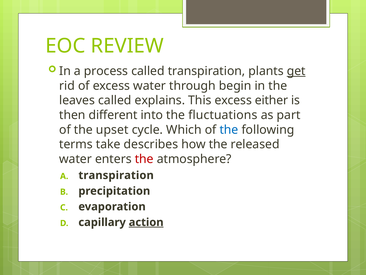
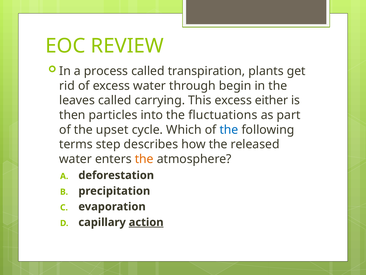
get underline: present -> none (296, 71)
explains: explains -> carrying (160, 100)
different: different -> particles (113, 115)
take: take -> step (108, 144)
the colour: red -> orange (144, 159)
A transpiration: transpiration -> deforestation (116, 175)
